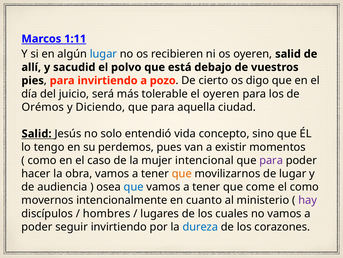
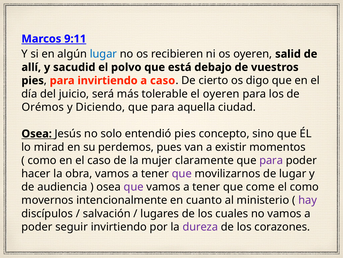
1:11: 1:11 -> 9:11 (75, 39)
a pozo: pozo -> caso (163, 80)
Salid: Salid -> Osea (37, 133)
entendió vida: vida -> pies (185, 133)
tengo: tengo -> mirad (49, 147)
intencional: intencional -> claramente (204, 160)
que colour: orange -> purple (182, 173)
que colour: blue -> purple (134, 186)
hombres: hombres -> salvación (107, 213)
dureza colour: blue -> purple (200, 226)
